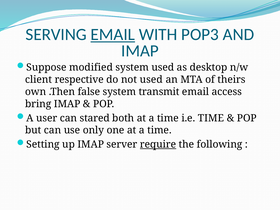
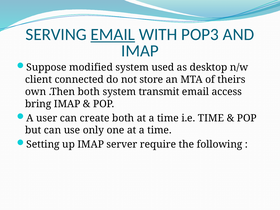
respective: respective -> connected (79, 80)
not used: used -> store (151, 80)
.Then false: false -> both (89, 92)
stared: stared -> create (95, 118)
require underline: present -> none (158, 144)
